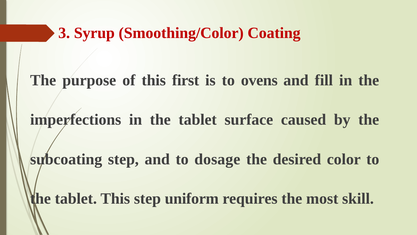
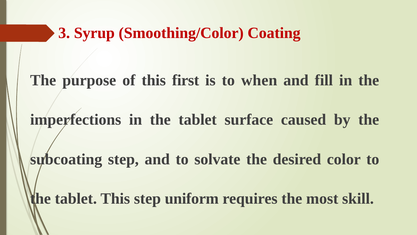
ovens: ovens -> when (259, 80)
dosage: dosage -> solvate (217, 159)
